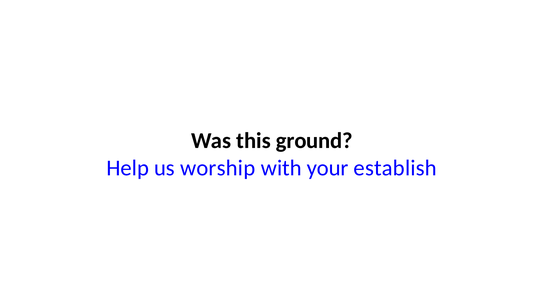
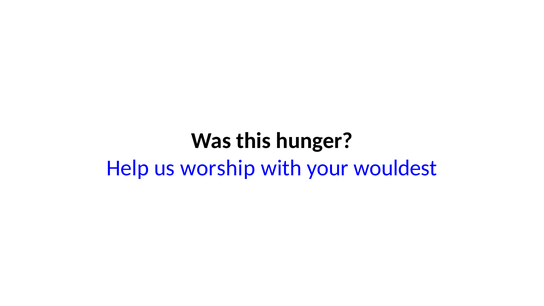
ground: ground -> hunger (314, 141)
establish: establish -> wouldest (395, 168)
